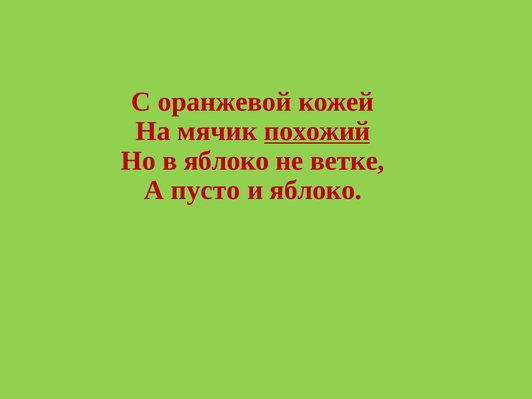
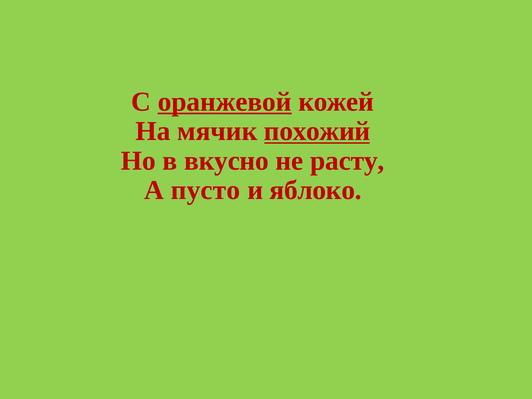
оранжевой underline: none -> present (225, 102)
в яблоко: яблоко -> вкусно (226, 161)
ветке: ветке -> расту (347, 161)
